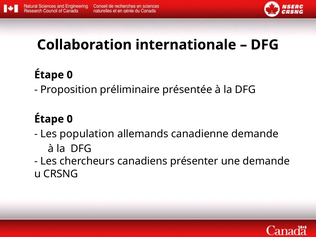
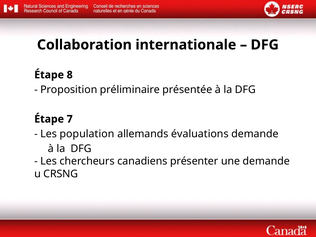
0: 0 -> 8 (70, 75)
0: 0 -> 7 (70, 119)
canadienne: canadienne -> évaluations (200, 134)
